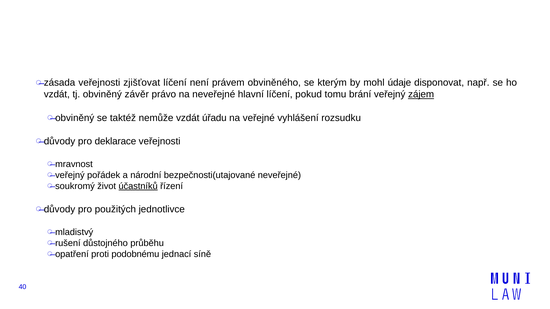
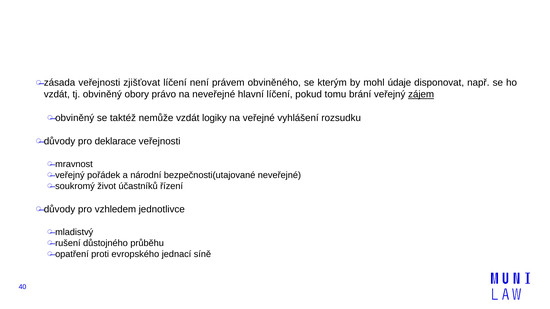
závěr: závěr -> obory (137, 95)
úřadu: úřadu -> logiky (214, 118)
účastníků underline: present -> none (138, 186)
použitých: použitých -> vzhledem (115, 209)
podobnému: podobnému -> evropského (135, 254)
